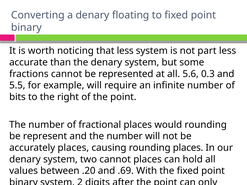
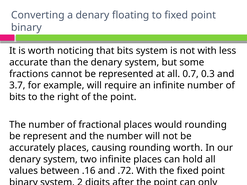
that less: less -> bits (125, 51)
not part: part -> with (207, 51)
5.6: 5.6 -> 0.7 (191, 74)
5.5: 5.5 -> 3.7 (17, 85)
rounding places: places -> worth (188, 148)
two cannot: cannot -> infinite (115, 159)
.20: .20 -> .16 (89, 171)
.69: .69 -> .72 (126, 171)
